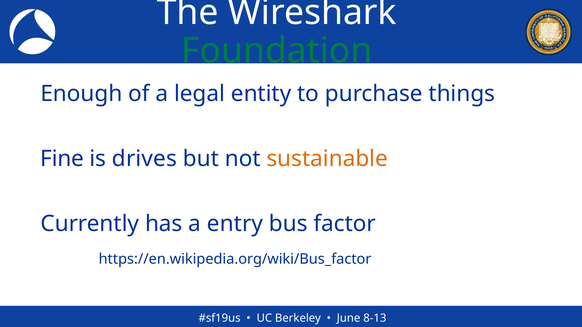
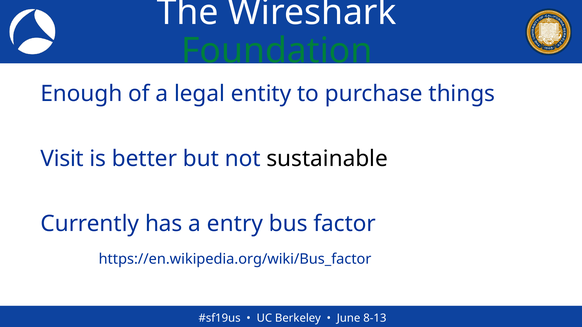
Fine: Fine -> Visit (62, 159)
drives: drives -> better (145, 159)
sustainable colour: orange -> black (327, 159)
